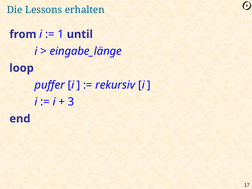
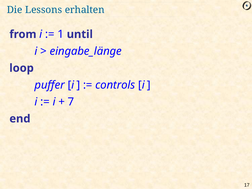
rekursiv: rekursiv -> controls (115, 85)
3: 3 -> 7 (71, 102)
